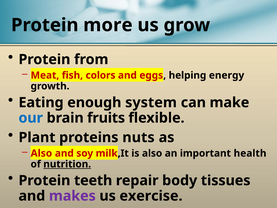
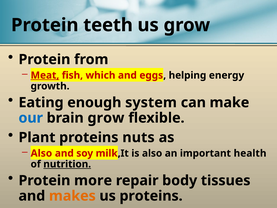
more: more -> teeth (108, 25)
Meat underline: none -> present (45, 75)
colors: colors -> which (100, 75)
brain fruits: fruits -> grow (106, 118)
teeth: teeth -> more (93, 180)
makes colour: purple -> orange (72, 196)
us exercise: exercise -> proteins (151, 196)
